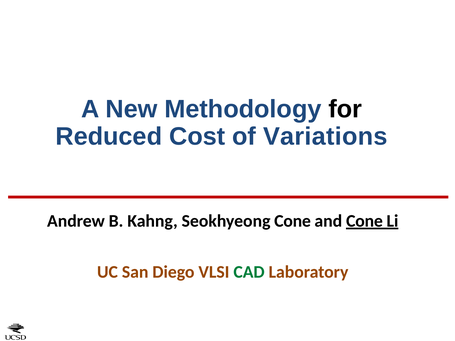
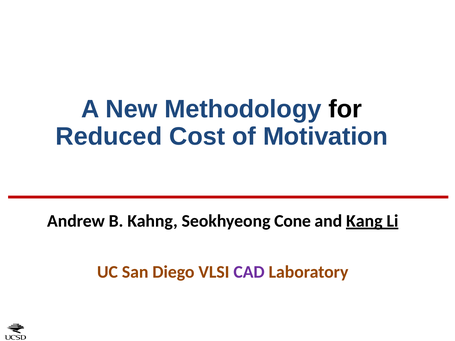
Variations: Variations -> Motivation (326, 136)
and Cone: Cone -> Kang (364, 221)
CAD colour: green -> purple (249, 272)
